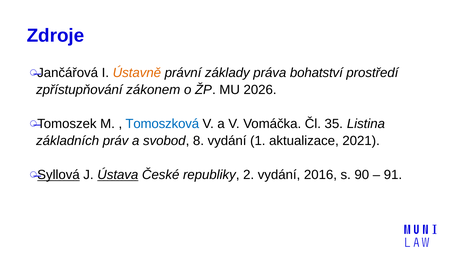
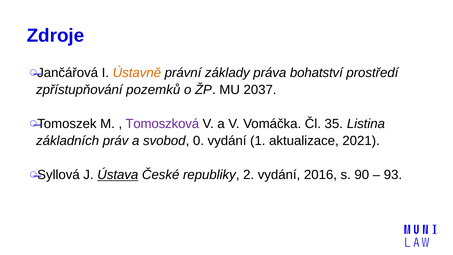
zákonem: zákonem -> pozemků (153, 90)
2026: 2026 -> 2037 (260, 90)
Tomoszková colour: blue -> purple (162, 124)
8: 8 -> 0 (198, 141)
Syllová underline: present -> none (58, 175)
91: 91 -> 93 (393, 175)
